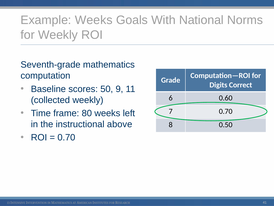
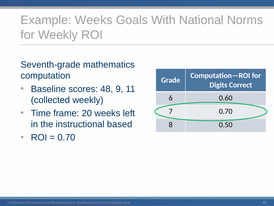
50: 50 -> 48 (107, 89)
80: 80 -> 20 (87, 113)
above: above -> based (120, 124)
